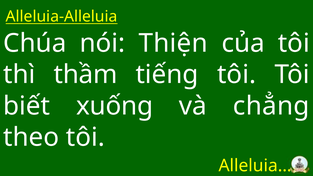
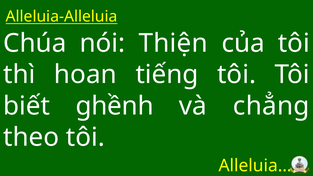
thầm: thầm -> hoan (85, 75)
xuống: xuống -> ghềnh (115, 106)
